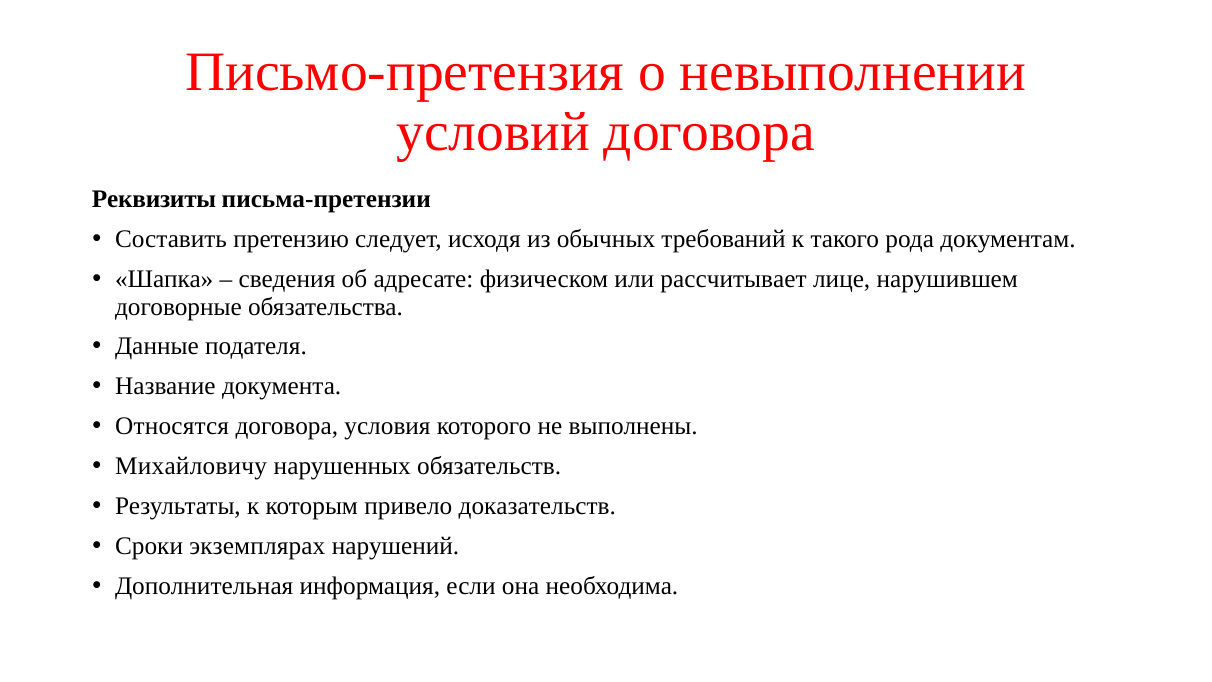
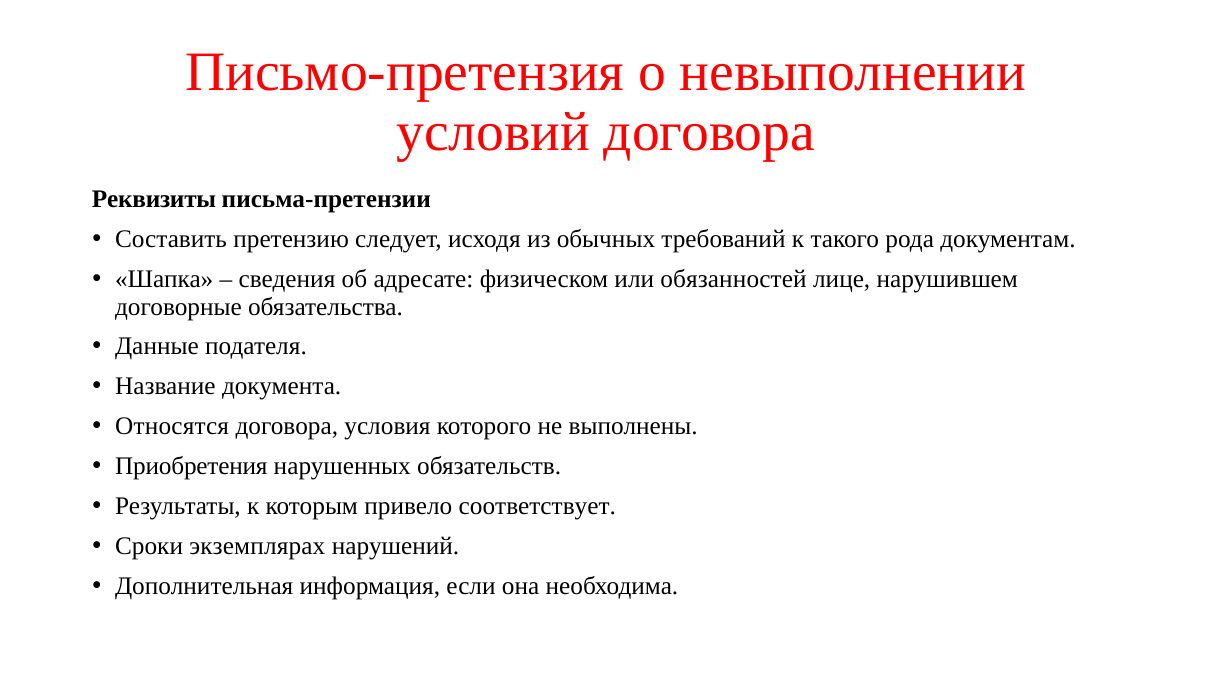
рассчитывает: рассчитывает -> обязанностей (733, 279)
Михайловичу: Михайловичу -> Приобретения (191, 466)
доказательств: доказательств -> соответствует (537, 506)
